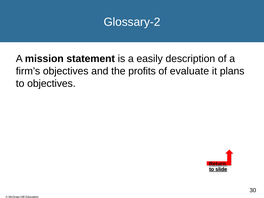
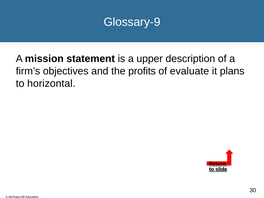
Glossary-2: Glossary-2 -> Glossary-9 (132, 22)
easily: easily -> upper (150, 59)
to objectives: objectives -> horizontal (51, 83)
